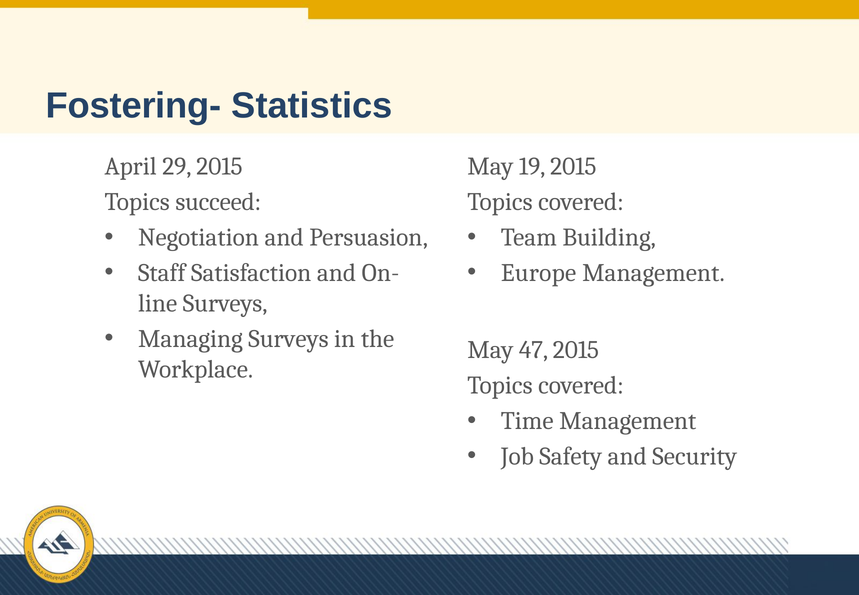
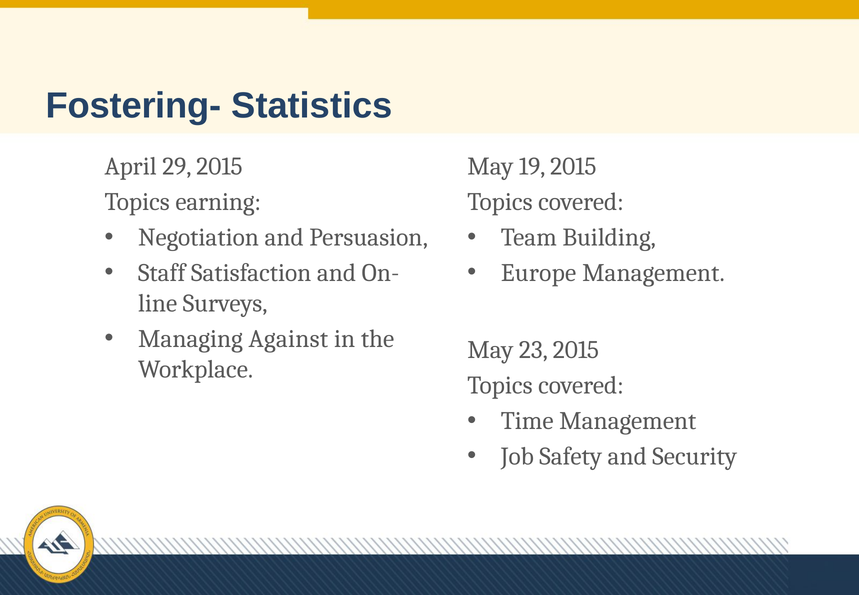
succeed: succeed -> earning (218, 202)
Managing Surveys: Surveys -> Against (288, 339)
47: 47 -> 23 (533, 350)
